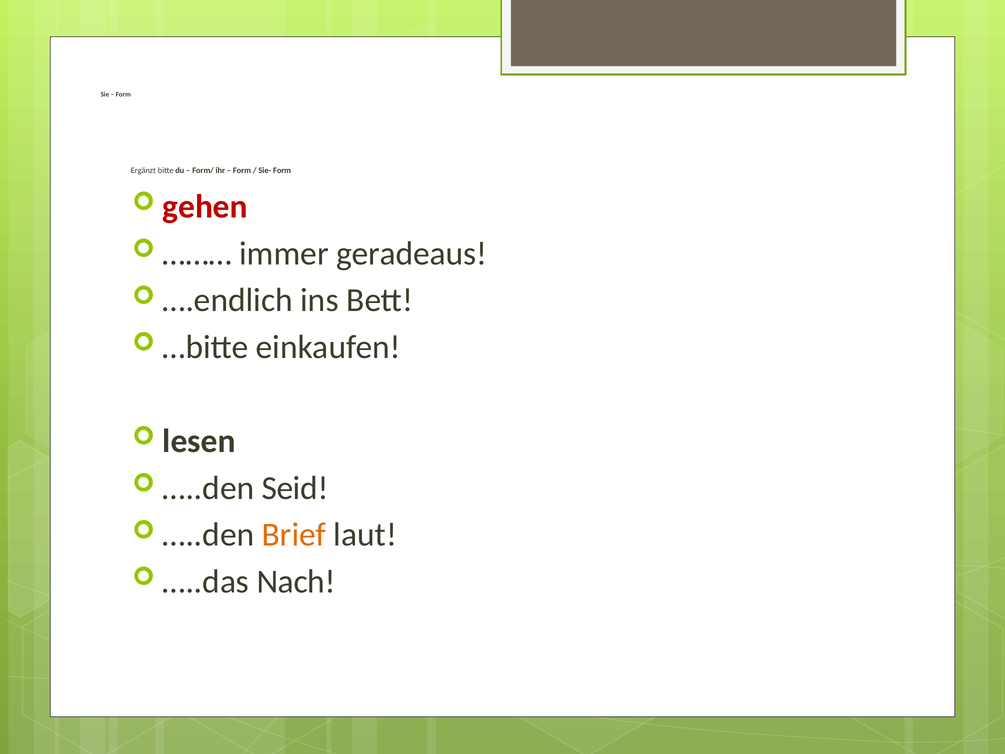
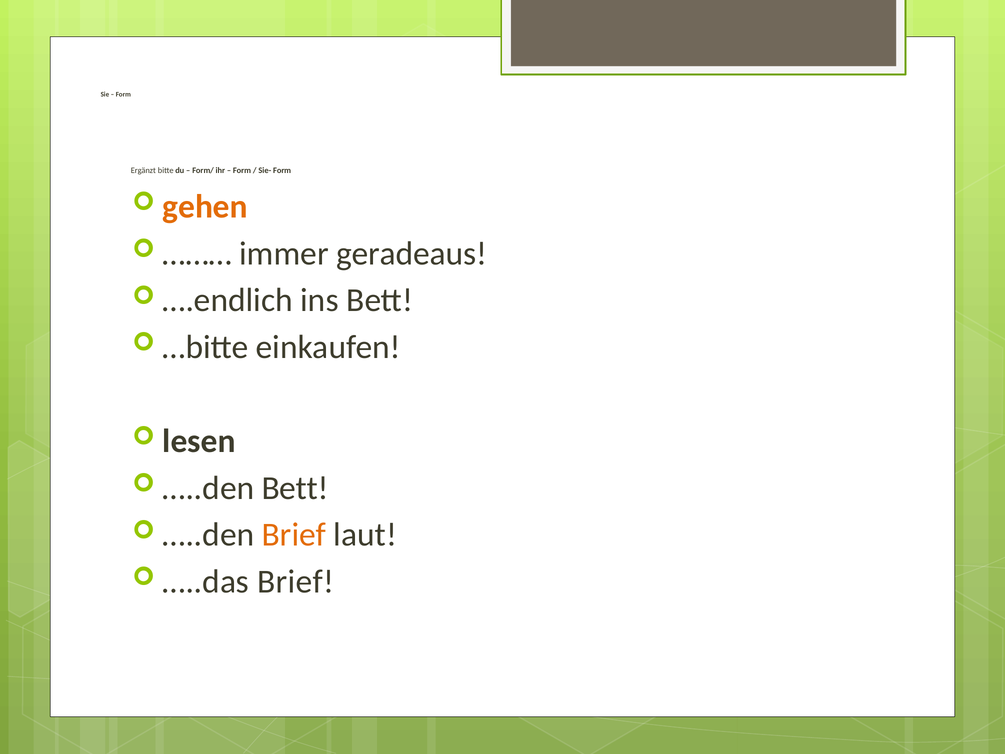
gehen colour: red -> orange (205, 206)
…..den Seid: Seid -> Bett (295, 488)
…..das Nach: Nach -> Brief (296, 582)
